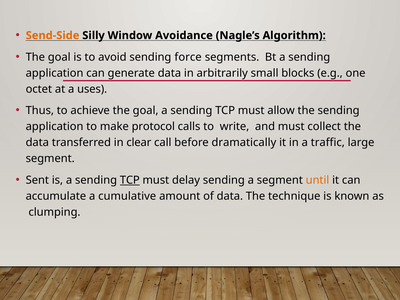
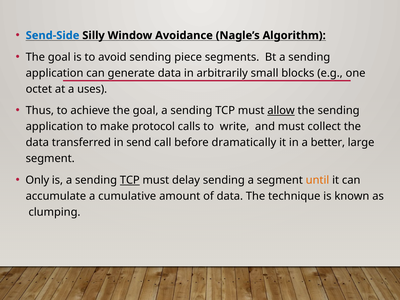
Send-Side colour: orange -> blue (53, 35)
force: force -> piece (188, 57)
allow underline: none -> present (281, 111)
clear: clear -> send (139, 143)
traffic: traffic -> better (328, 143)
Sent: Sent -> Only (37, 180)
